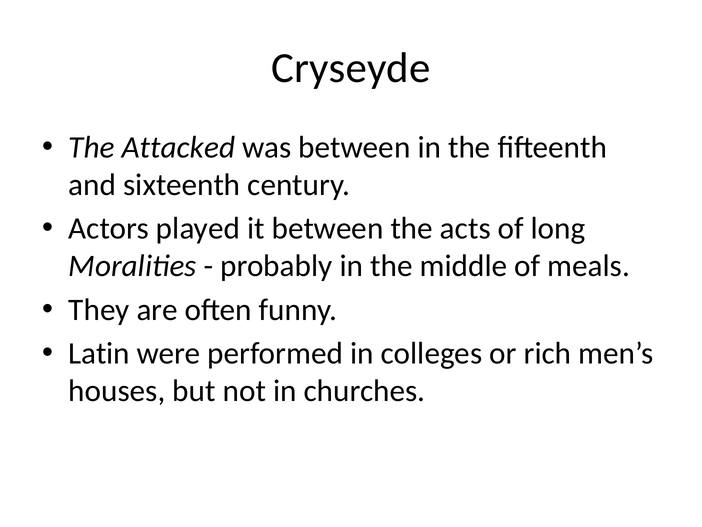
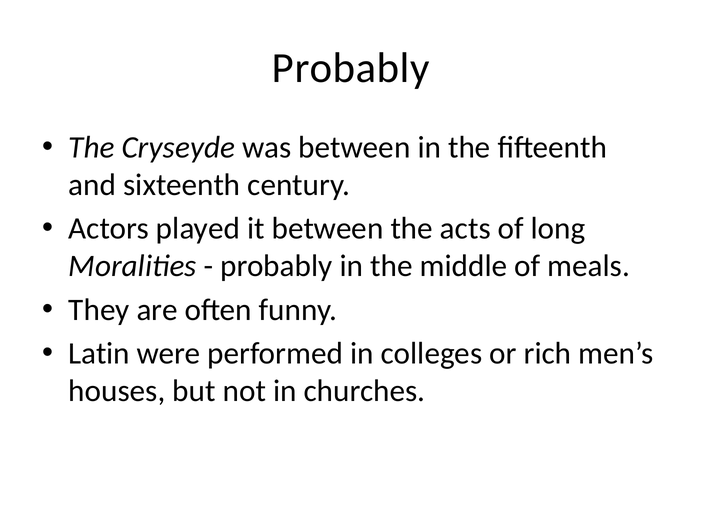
Cryseyde: Cryseyde -> Probably (351, 68)
Attacked: Attacked -> Cryseyde (178, 147)
